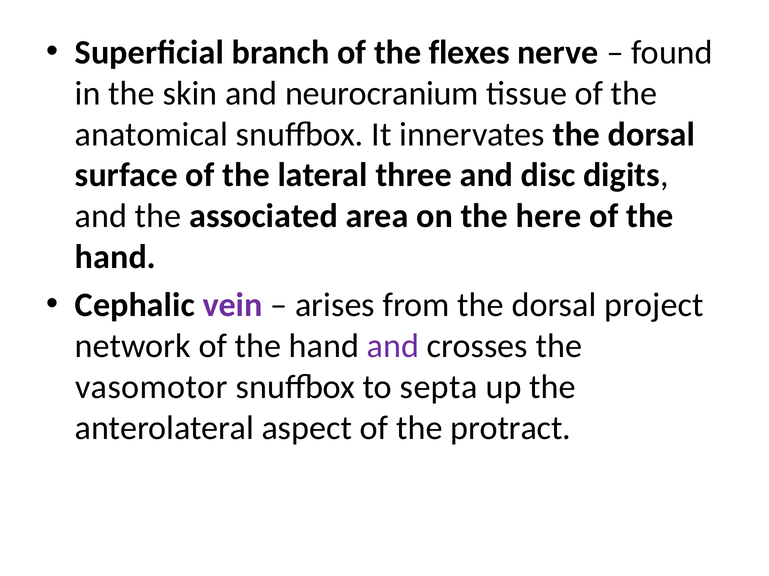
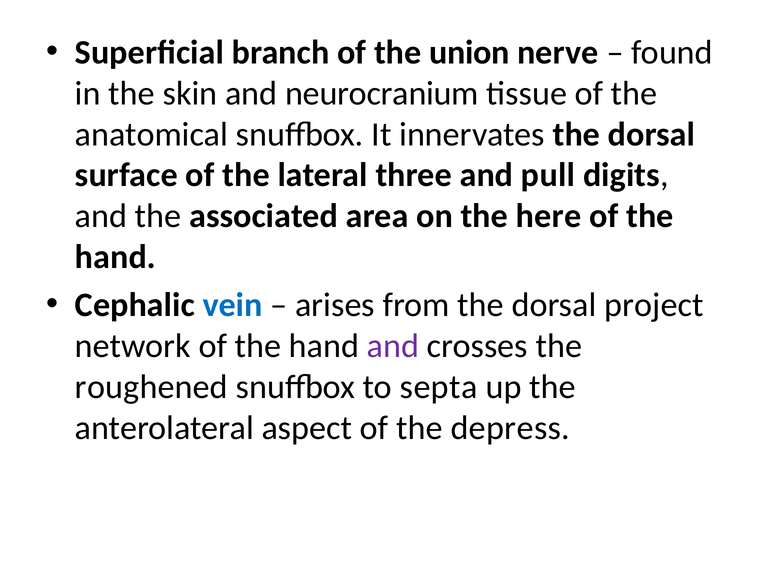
flexes: flexes -> union (469, 52)
disc: disc -> pull (548, 175)
vein colour: purple -> blue (233, 305)
vasomotor: vasomotor -> roughened (151, 387)
protract: protract -> depress (510, 428)
